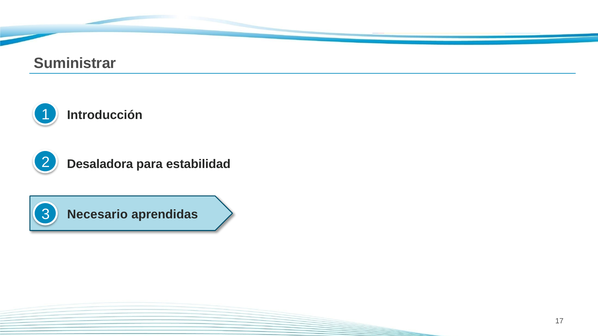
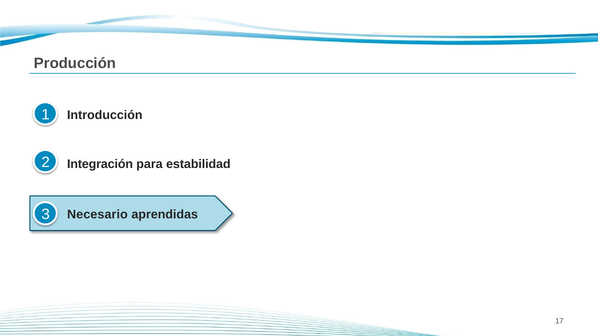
Suministrar: Suministrar -> Producción (75, 63)
Desaladora: Desaladora -> Integración (100, 164)
